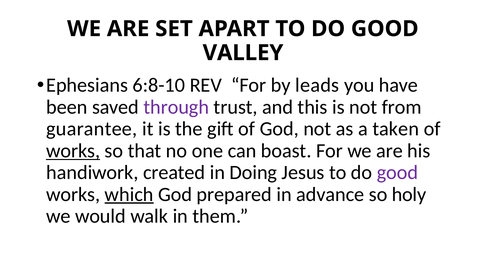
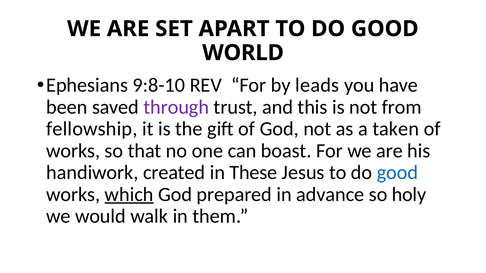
VALLEY: VALLEY -> WORLD (243, 53)
6:8-10: 6:8-10 -> 9:8-10 (159, 85)
guarantee: guarantee -> fellowship (92, 129)
works underline: present -> none (73, 151)
Doing: Doing -> These (253, 173)
good colour: purple -> blue (397, 173)
